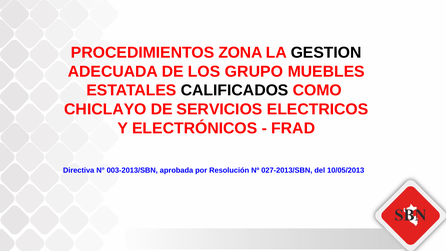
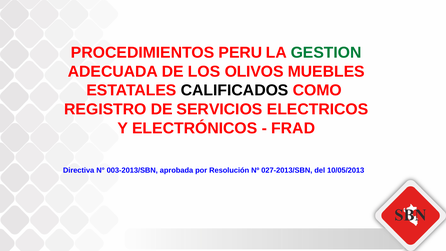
ZONA: ZONA -> PERU (240, 52)
GESTION colour: black -> green (326, 52)
GRUPO: GRUPO -> OLIVOS (254, 71)
CHICLAYO: CHICLAYO -> REGISTRO (105, 109)
